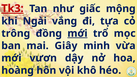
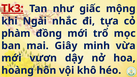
vắng: vắng -> nhắc (65, 21)
trông: trông -> phàm (16, 33)
mới underline: present -> none (77, 33)
